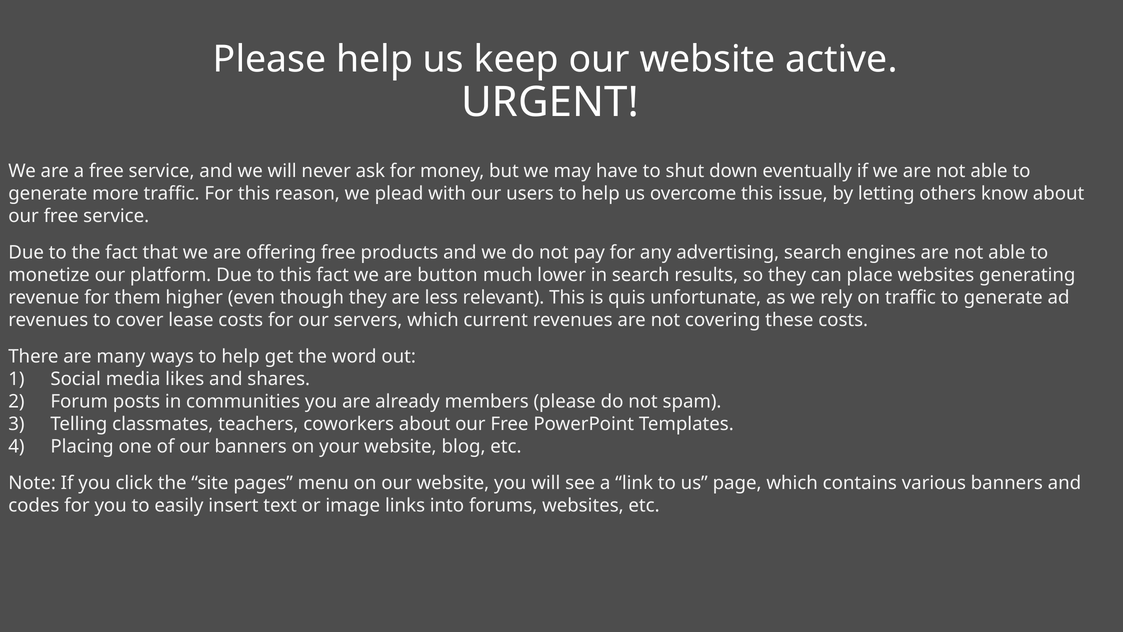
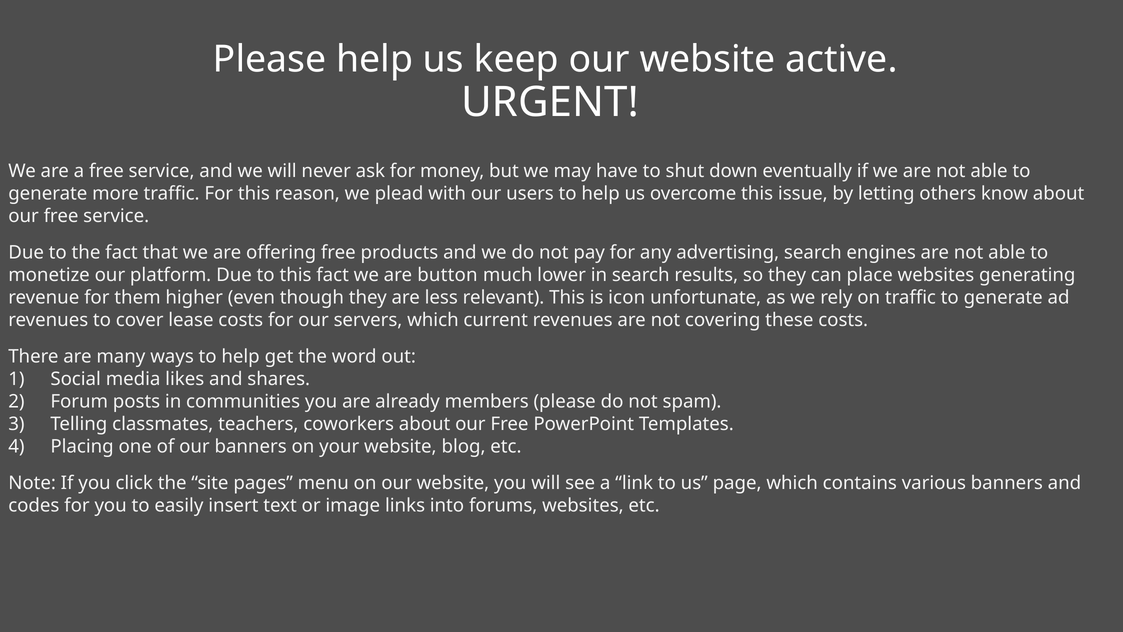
quis: quis -> icon (627, 297)
